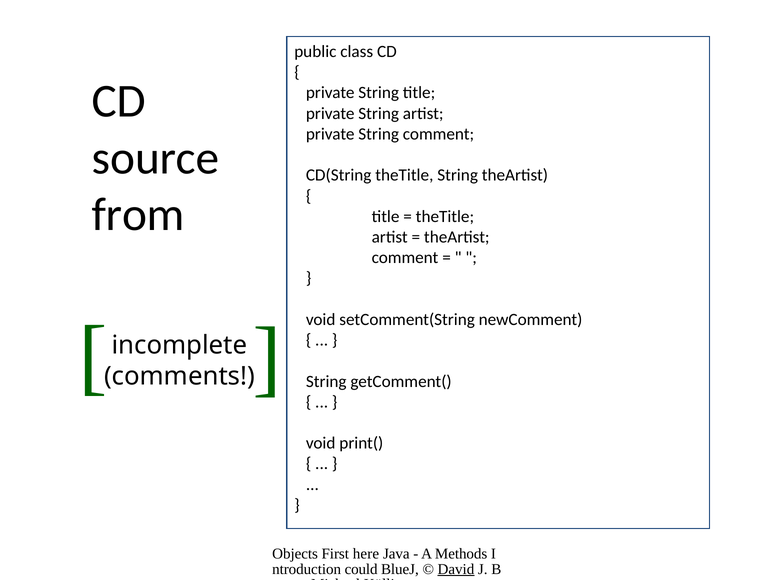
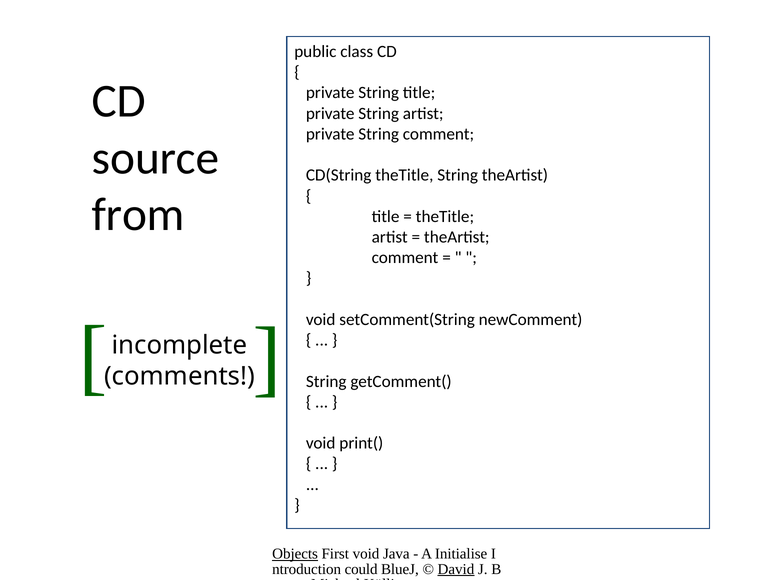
Objects underline: none -> present (295, 555)
First here: here -> void (366, 555)
Methods: Methods -> Initialise (461, 555)
